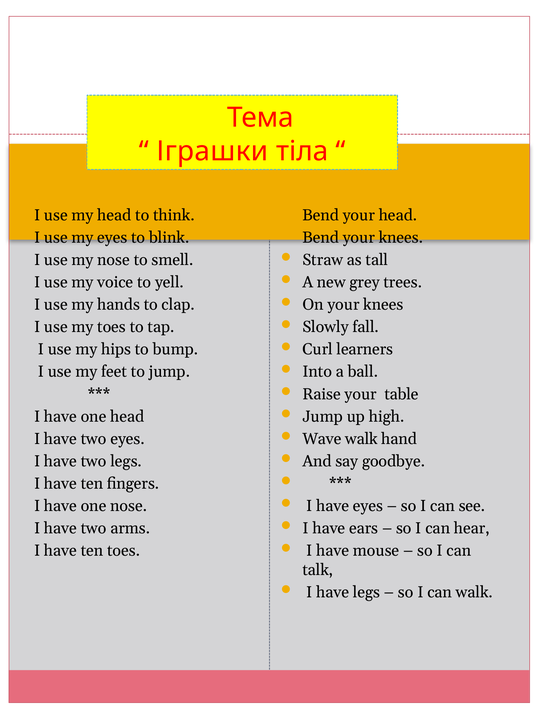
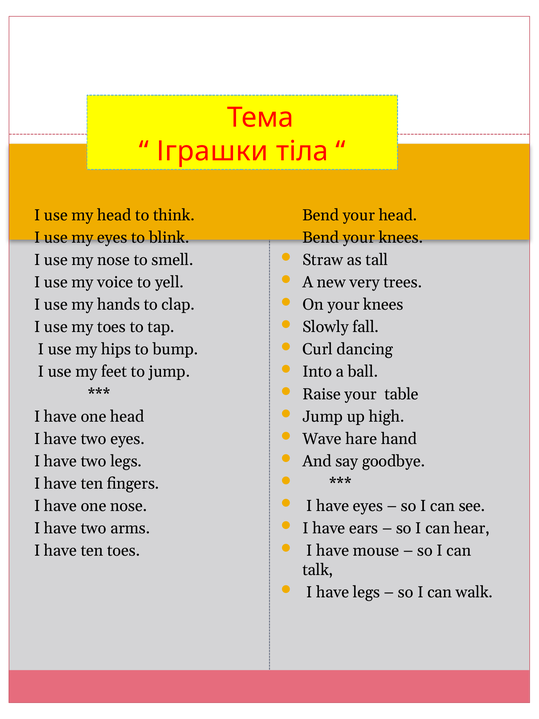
grey: grey -> very (365, 282)
learners: learners -> dancing (365, 349)
Wave walk: walk -> hare (361, 439)
